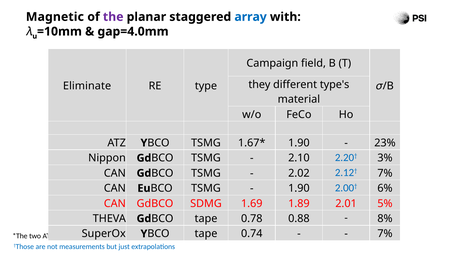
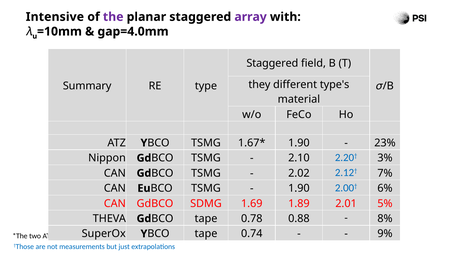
Magnetic: Magnetic -> Intensive (55, 17)
array colour: blue -> purple (251, 17)
Campaign: Campaign -> Staggered (272, 63)
Eliminate: Eliminate -> Summary (87, 86)
7%: 7% -> 9% (385, 234)
